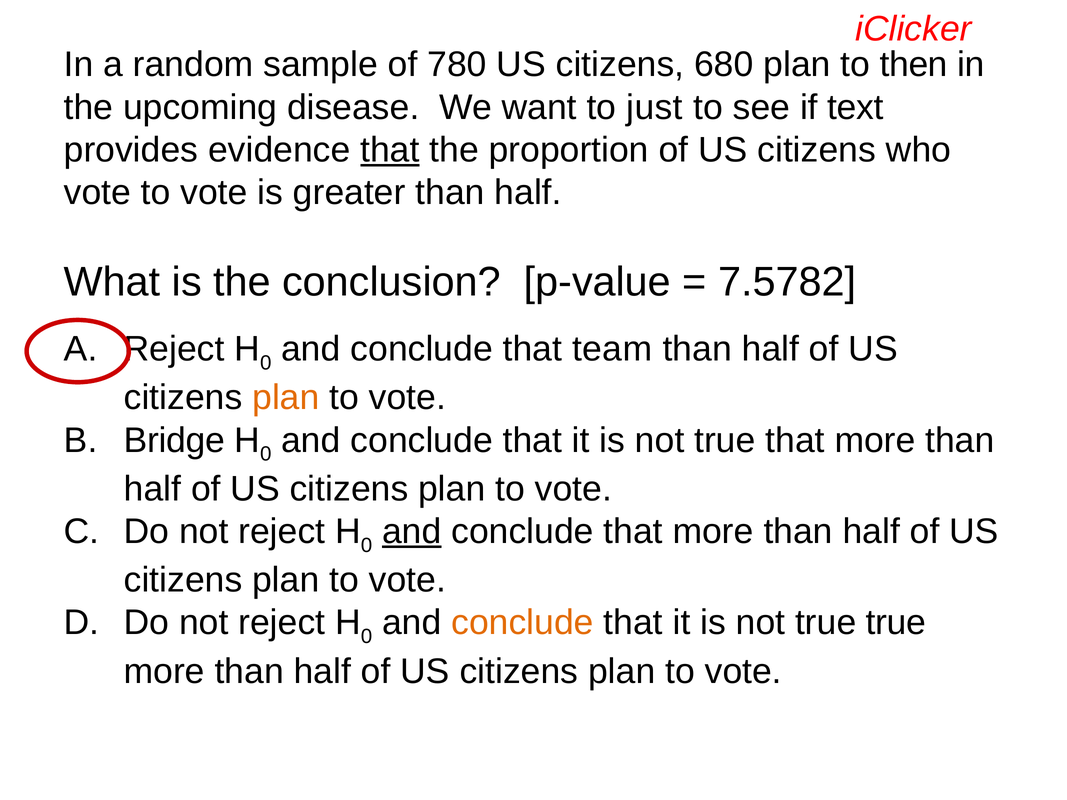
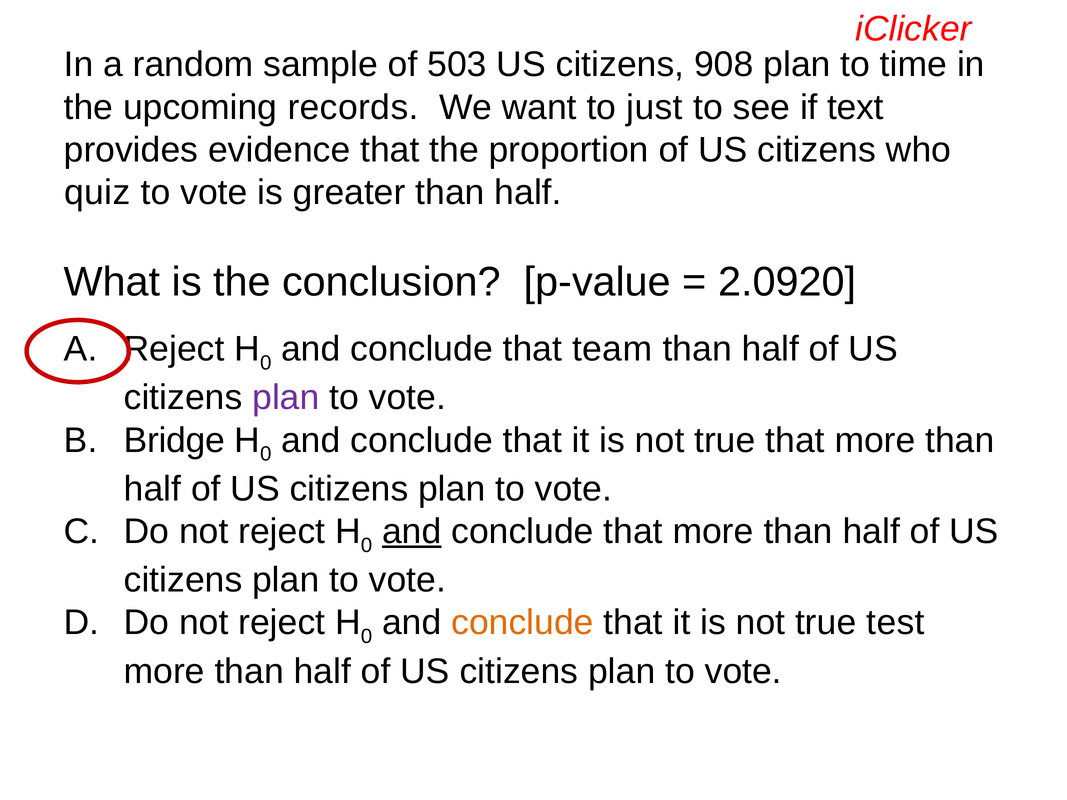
780: 780 -> 503 (457, 65)
680: 680 -> 908 (724, 65)
then: then -> time (913, 65)
disease: disease -> records (353, 107)
that underline: present -> none (390, 150)
vote: vote -> quiz (97, 193)
7.5782: 7.5782 -> 2.0920 (787, 282)
plan colour: orange -> purple (286, 398)
true true: true -> test (896, 623)
